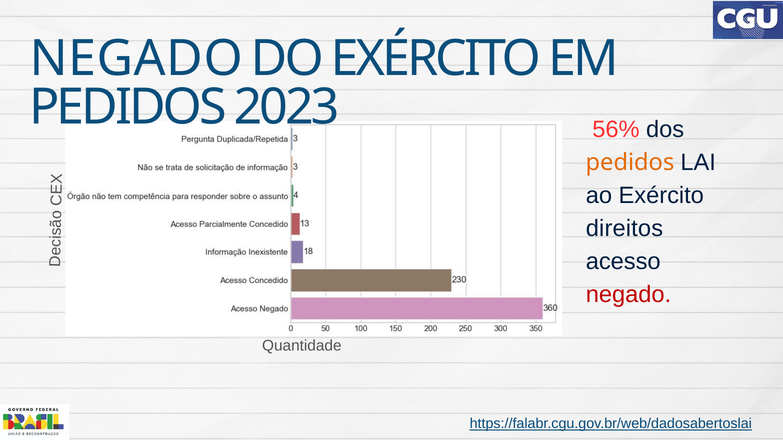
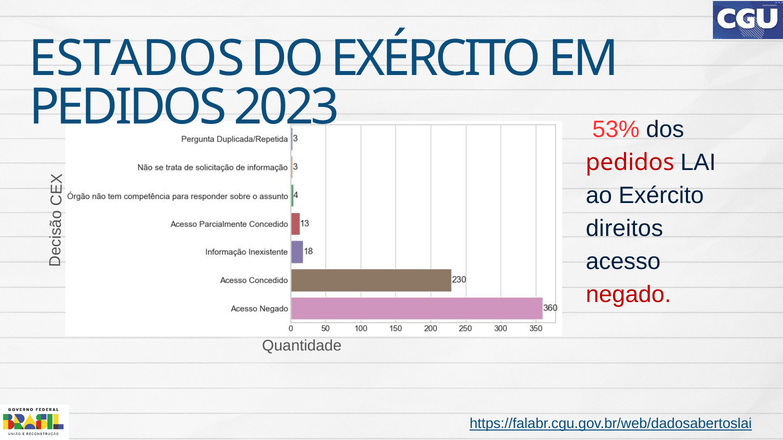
NEGADO: NEGADO -> ESTADOS (137, 59)
56%: 56% -> 53% (616, 129)
pedidos colour: orange -> red (630, 162)
